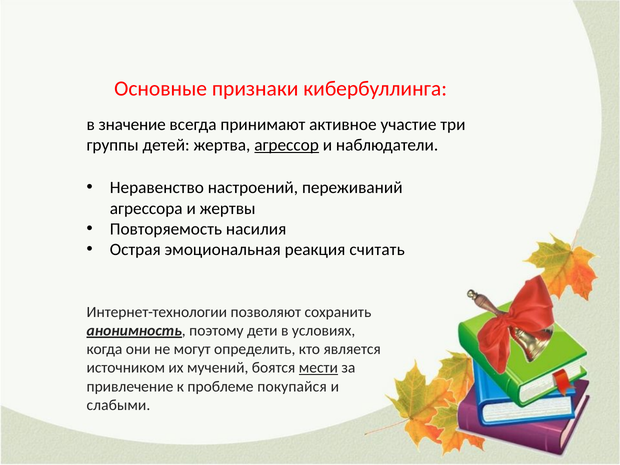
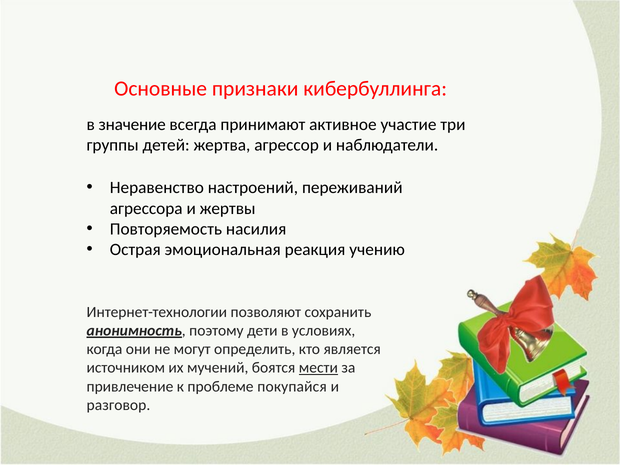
агрессор underline: present -> none (287, 145)
считать: считать -> учению (377, 250)
слабыми: слабыми -> разговор (118, 405)
